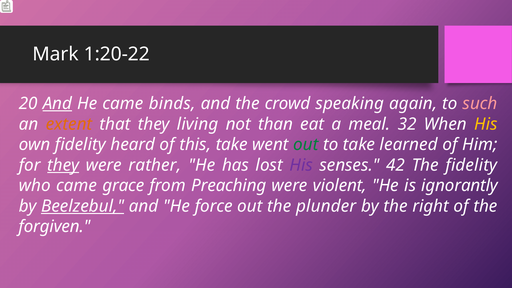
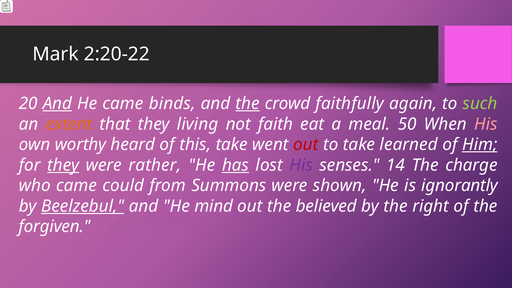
1:20-22: 1:20-22 -> 2:20-22 (117, 54)
the underline: none -> present (248, 104)
speaking: speaking -> faithfully (350, 104)
such colour: pink -> light green (480, 104)
than: than -> faith (276, 124)
32: 32 -> 50 (407, 124)
His colour: yellow -> pink (486, 124)
own fidelity: fidelity -> worthy (80, 145)
out colour: green -> red (306, 145)
Him underline: none -> present (480, 145)
has underline: none -> present (235, 165)
42: 42 -> 14 (396, 165)
The fidelity: fidelity -> charge (471, 165)
grace: grace -> could (123, 186)
Preaching: Preaching -> Summons (229, 186)
violent: violent -> shown (340, 186)
force: force -> mind (214, 206)
plunder: plunder -> believed (326, 206)
